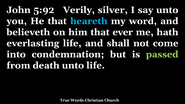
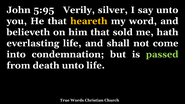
5:92: 5:92 -> 5:95 (44, 10)
heareth colour: light blue -> yellow (89, 21)
ever: ever -> sold (123, 32)
